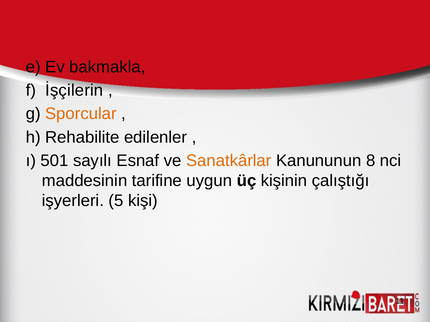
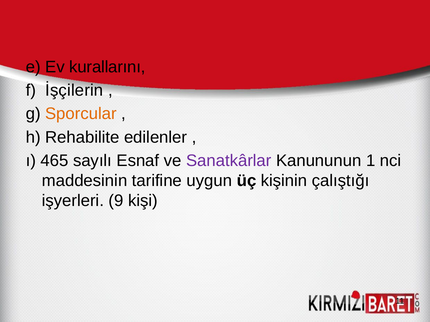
bakmakla: bakmakla -> kurallarını (107, 67)
501: 501 -> 465 (55, 161)
Sanatkârlar colour: orange -> purple (229, 161)
8: 8 -> 1 (371, 161)
5: 5 -> 9 (116, 201)
